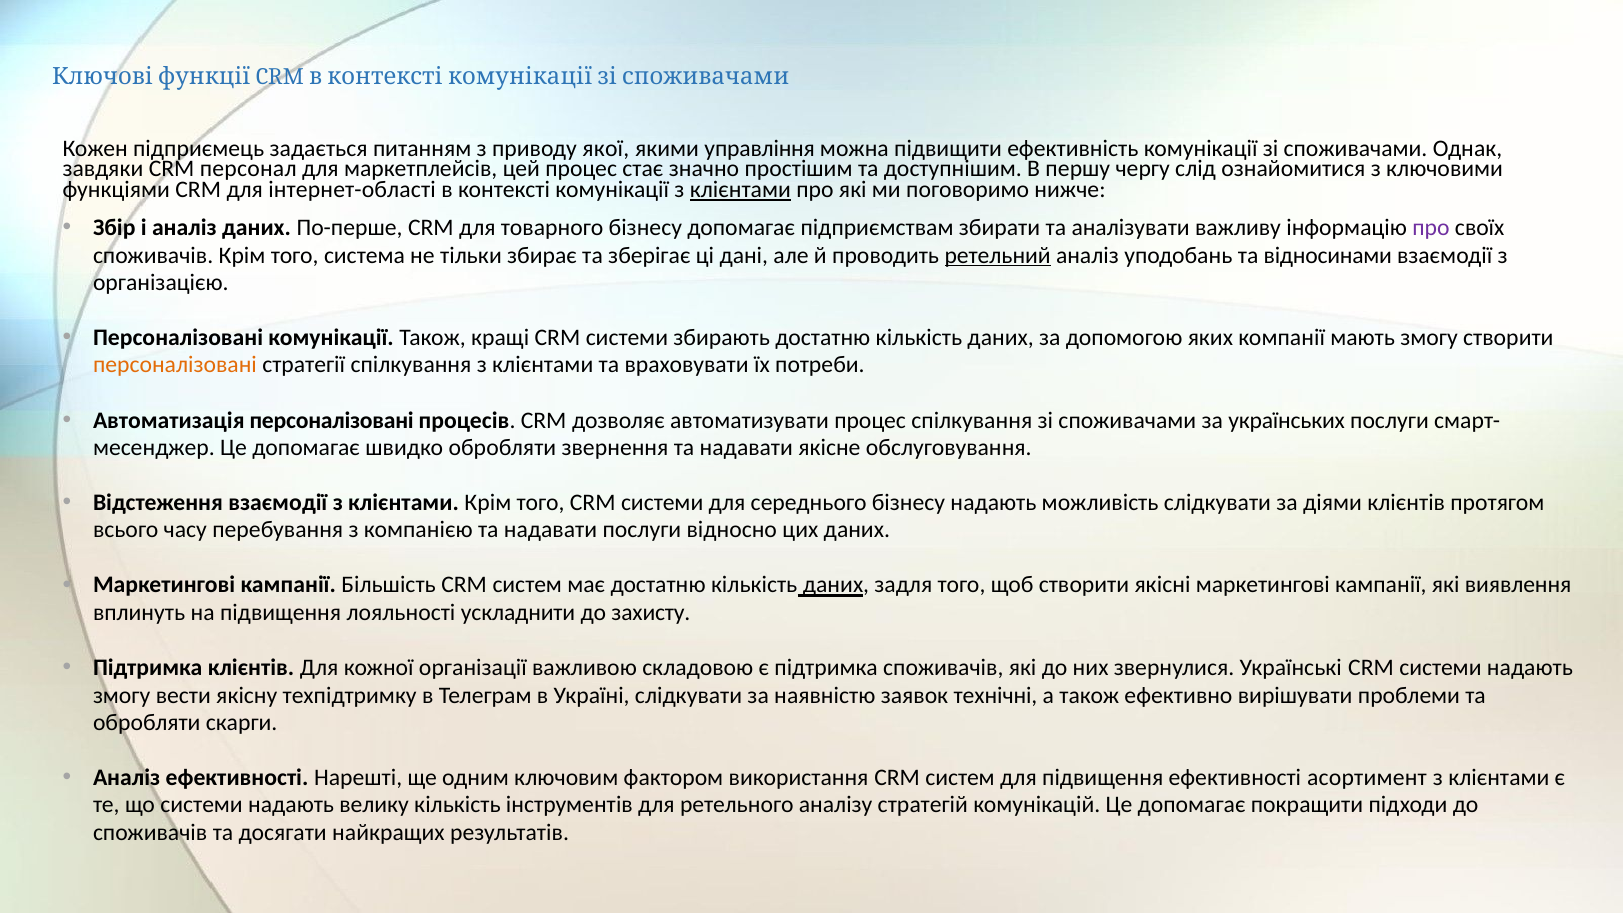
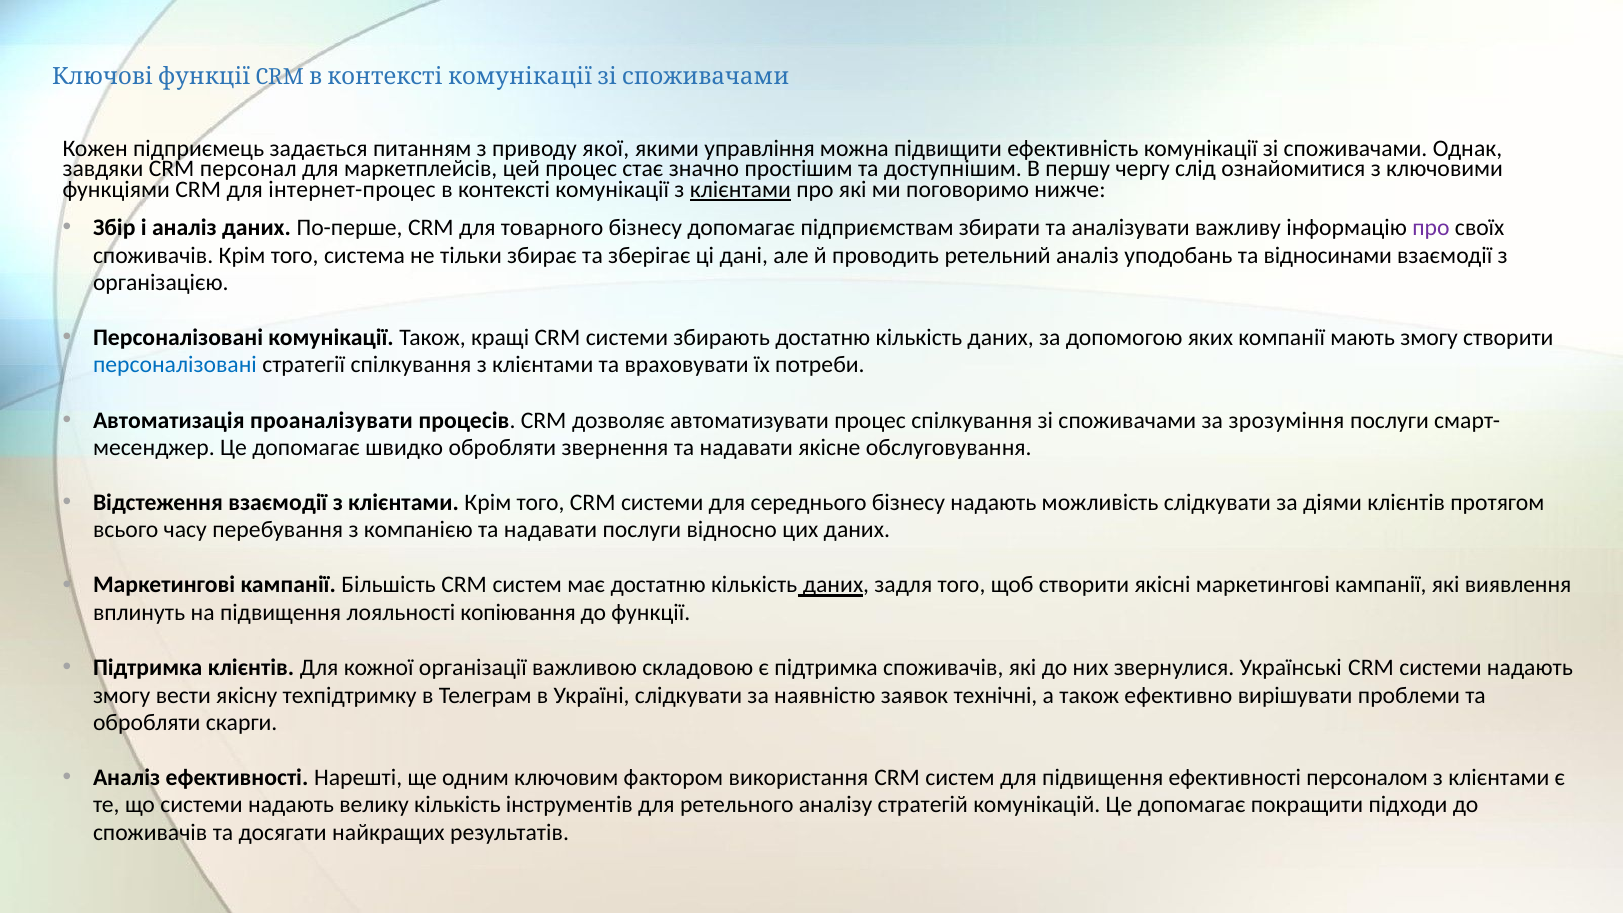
інтернет-області: інтернет-області -> інтернет-процес (352, 190)
ретельний underline: present -> none (998, 255)
персоналізовані colour: orange -> blue (175, 365)
Автоматизація персоналізовані: персоналізовані -> проаналізувати (331, 420)
українських: українських -> зрозуміння (1286, 420)
ускладнити: ускладнити -> копіювання (518, 613)
захисту: захисту -> функції (651, 613)
асортимент: асортимент -> персоналом (1367, 778)
